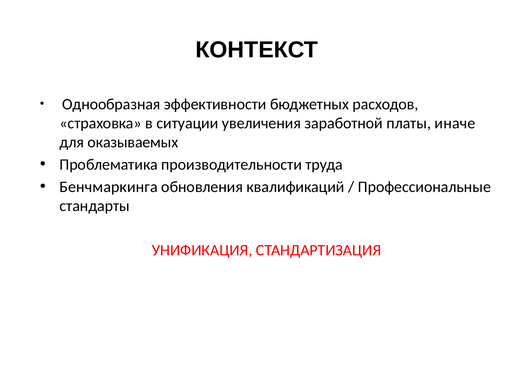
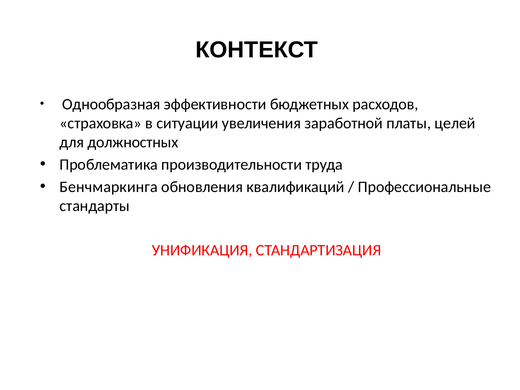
иначе: иначе -> целей (455, 123)
оказываемых: оказываемых -> должностных (133, 142)
